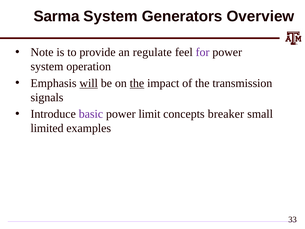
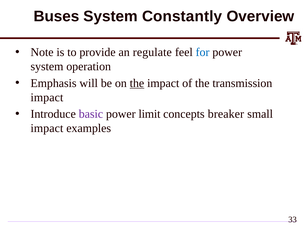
Sarma: Sarma -> Buses (56, 16)
Generators: Generators -> Constantly (182, 16)
for colour: purple -> blue (203, 52)
will underline: present -> none (89, 83)
signals: signals -> impact (47, 97)
limited: limited -> impact (47, 128)
